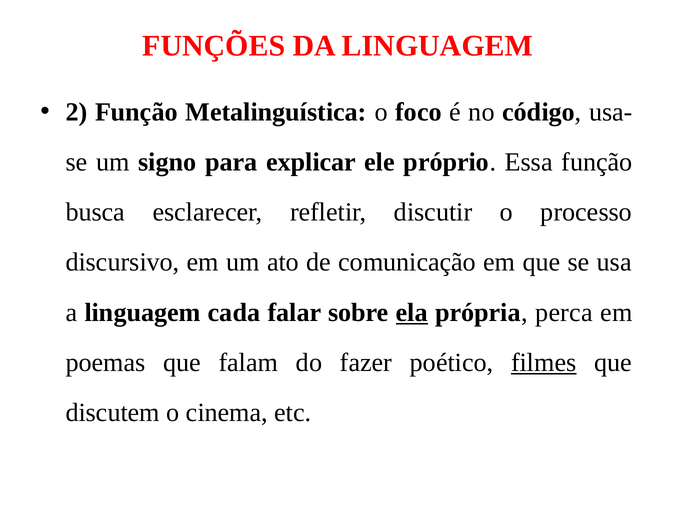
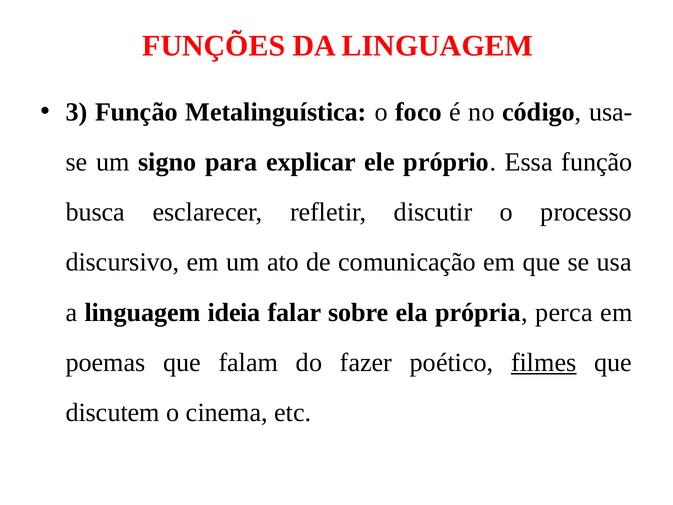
2: 2 -> 3 (77, 112)
cada: cada -> ideia (234, 312)
ela underline: present -> none (412, 312)
